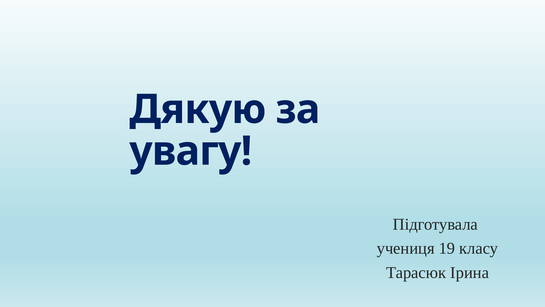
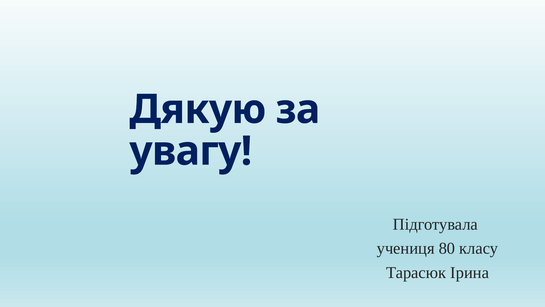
19: 19 -> 80 (447, 248)
